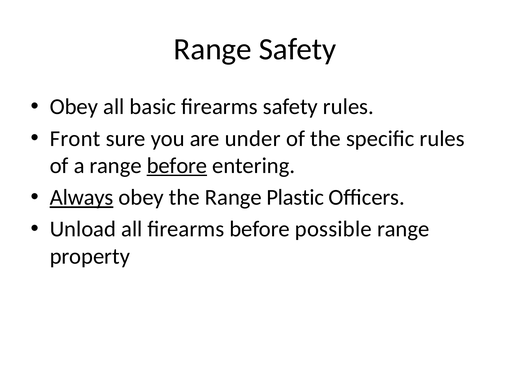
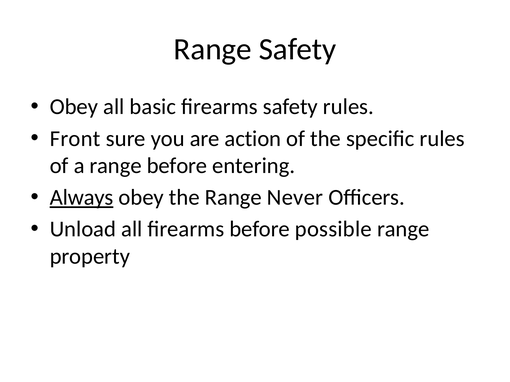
under: under -> action (253, 139)
before underline: present -> none (177, 166)
Plastic: Plastic -> Never (295, 198)
